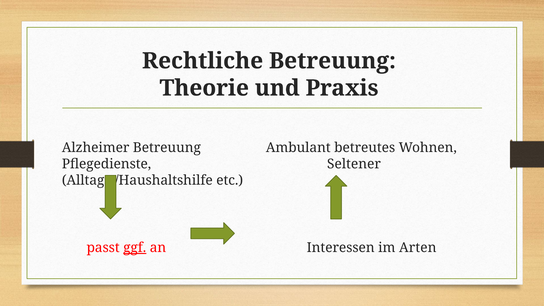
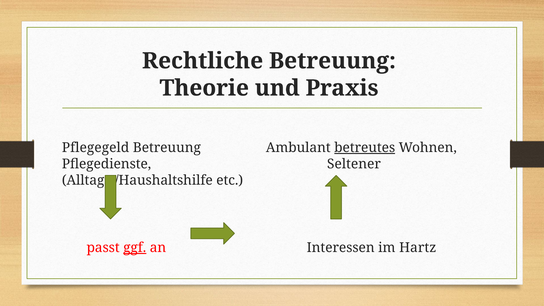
Alzheimer: Alzheimer -> Pflegegeld (96, 148)
betreutes underline: none -> present (365, 148)
Arten: Arten -> Hartz (418, 248)
